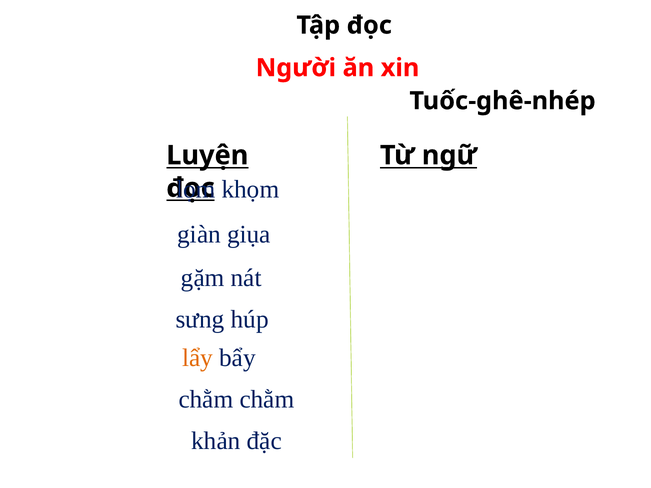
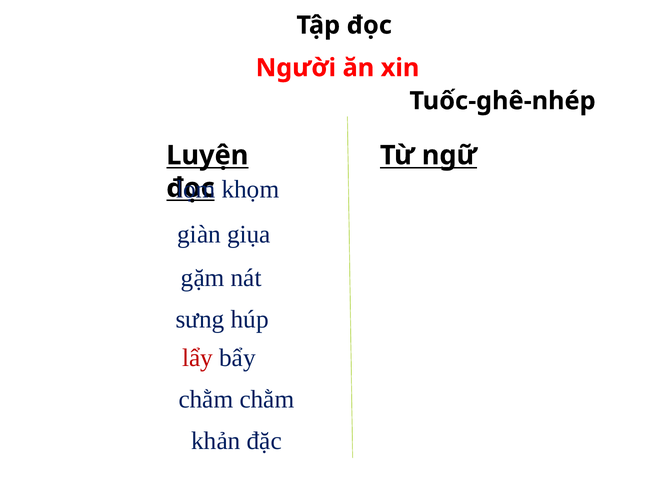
lẩy colour: orange -> red (198, 358)
